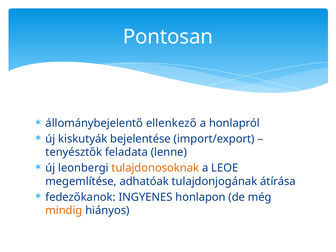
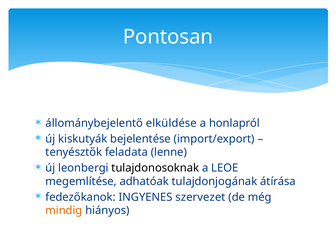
ellenkező: ellenkező -> elküldése (171, 123)
tulajdonosoknak colour: orange -> black (155, 168)
honlapon: honlapon -> szervezet (200, 197)
